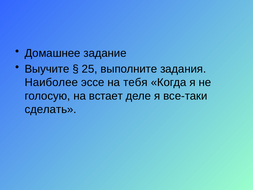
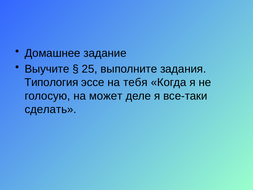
Наиболее: Наиболее -> Типология (51, 82)
встает: встает -> может (106, 96)
